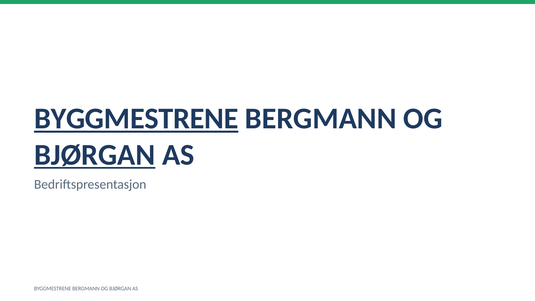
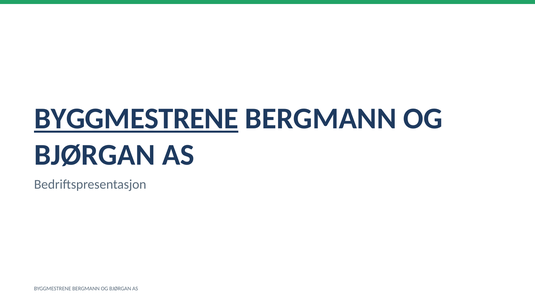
BJØRGAN underline: present -> none (95, 155)
